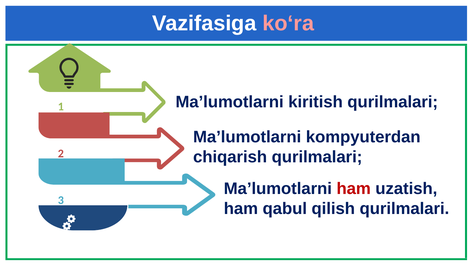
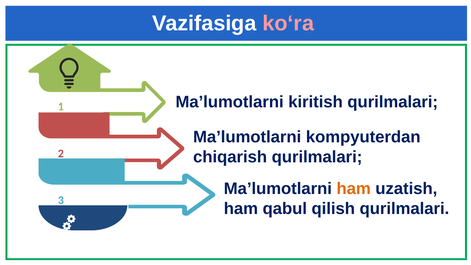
ham colour: red -> orange (354, 189)
